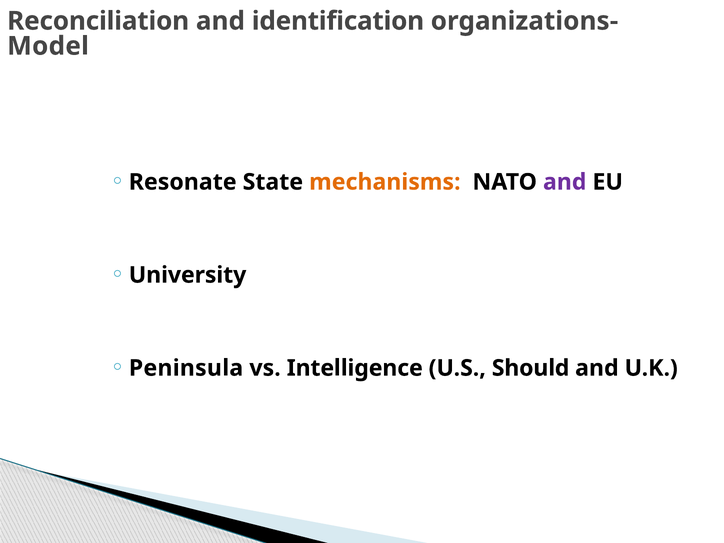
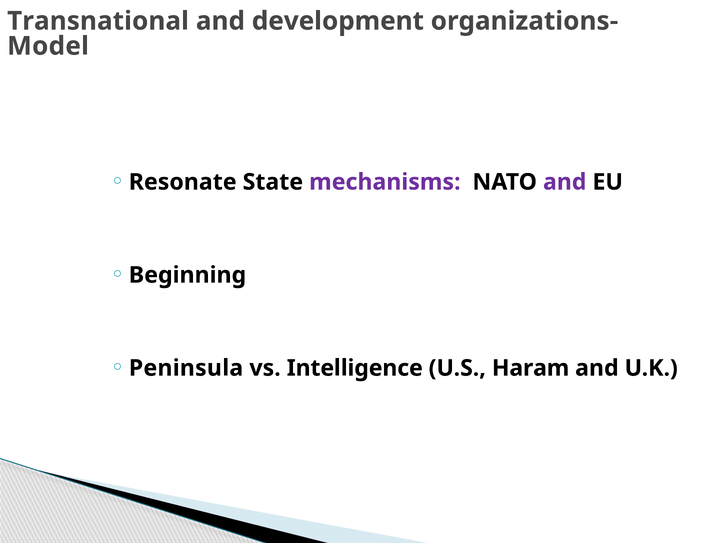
Reconciliation: Reconciliation -> Transnational (98, 21)
identification: identification -> development (338, 21)
mechanisms colour: orange -> purple (385, 182)
University: University -> Beginning (187, 275)
Should: Should -> Haram (531, 368)
